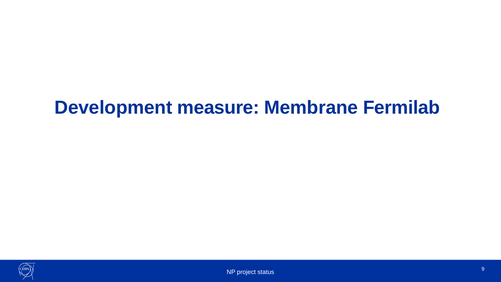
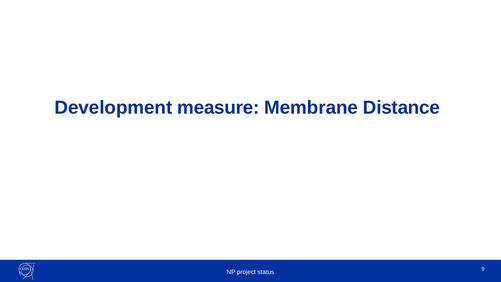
Fermilab: Fermilab -> Distance (401, 108)
